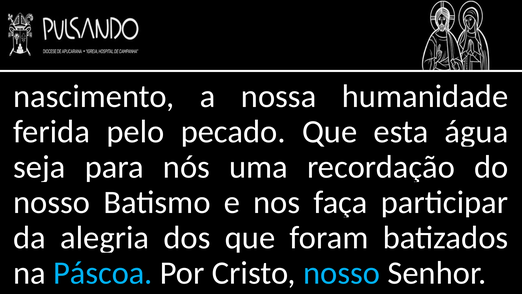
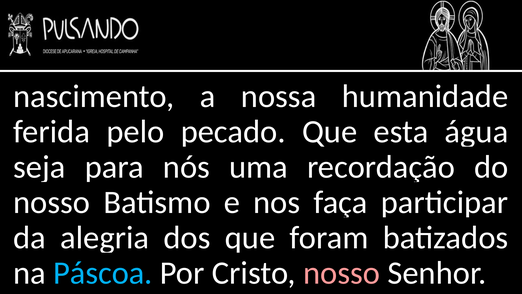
nosso colour: light blue -> pink (342, 273)
